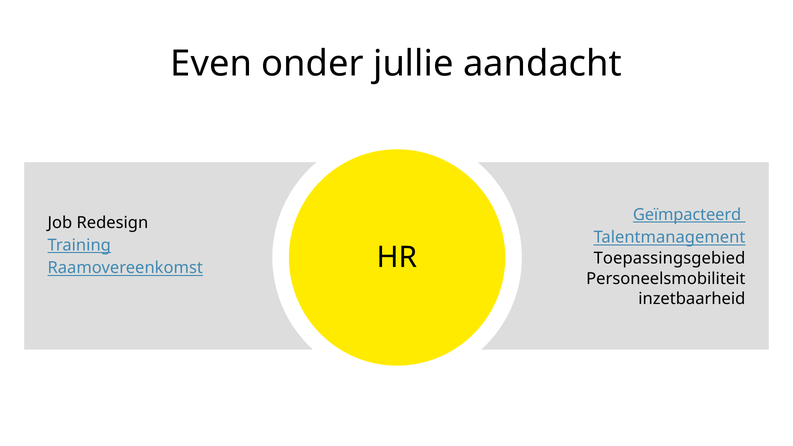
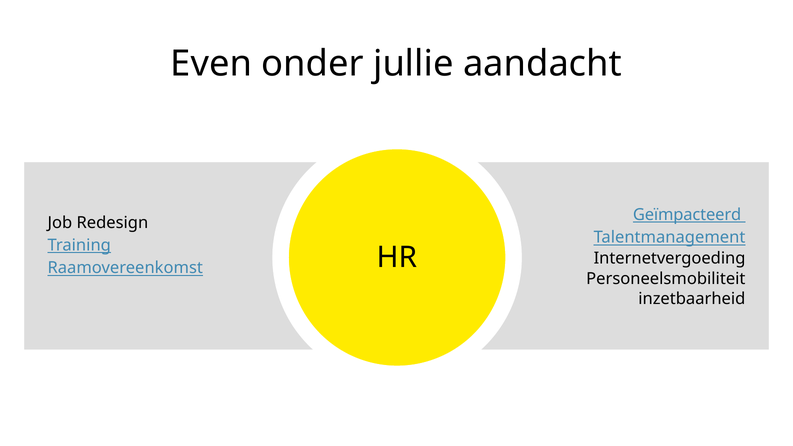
Toepassingsgebied: Toepassingsgebied -> Internetvergoeding (670, 258)
